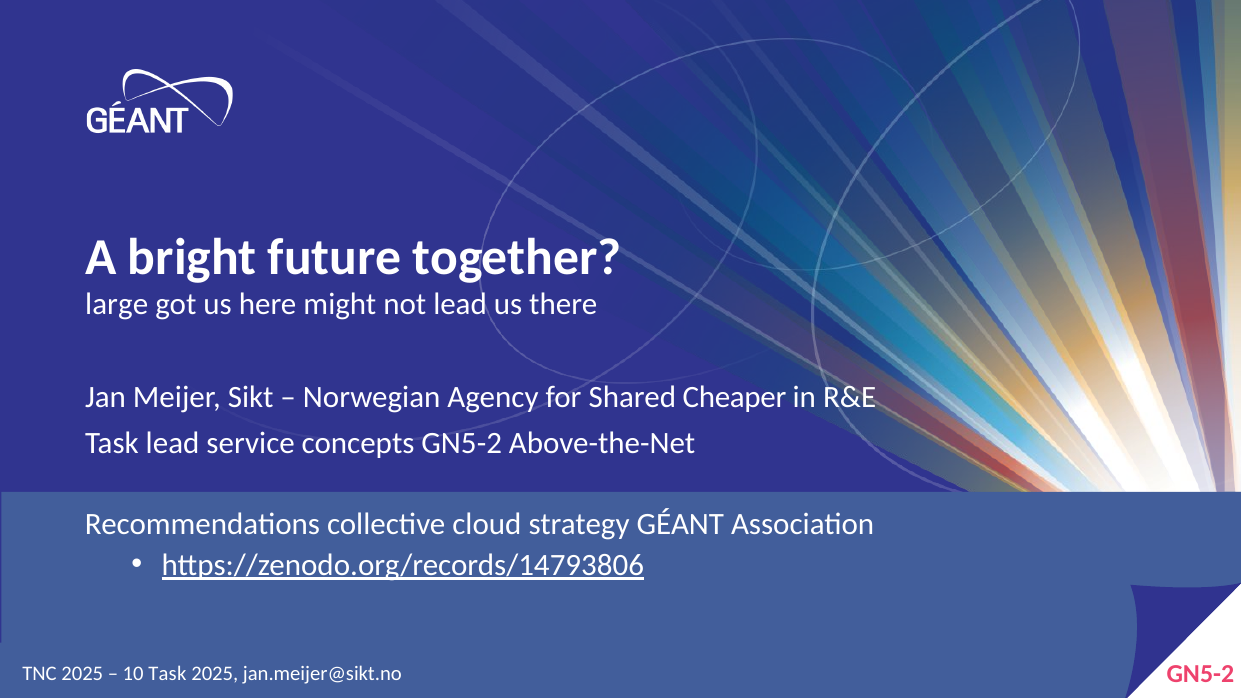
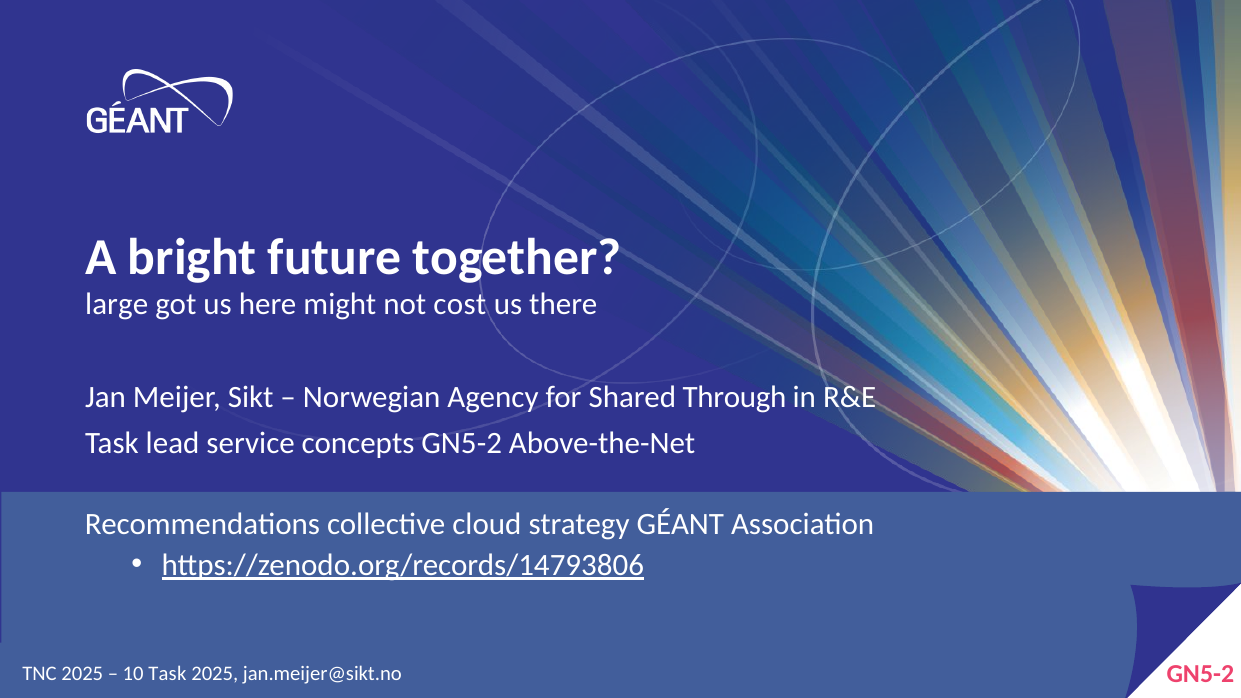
not lead: lead -> cost (460, 304)
Cheaper: Cheaper -> Through (735, 397)
